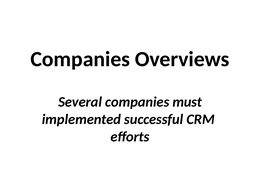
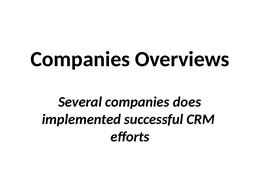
must: must -> does (187, 102)
